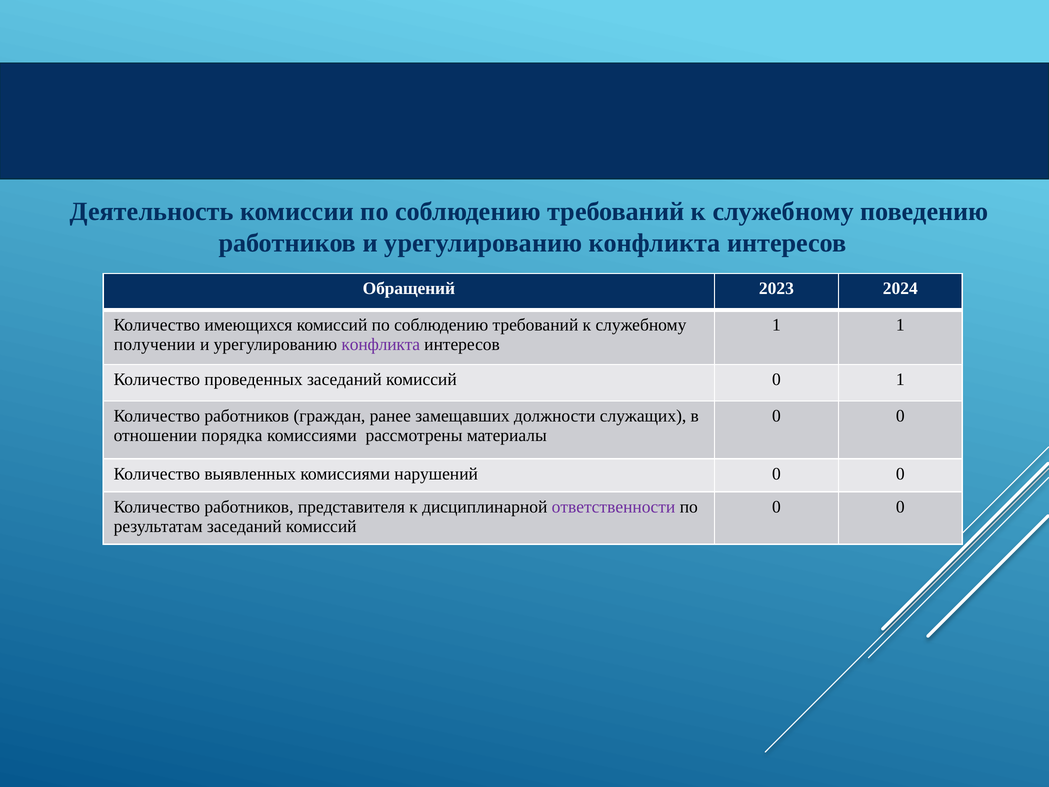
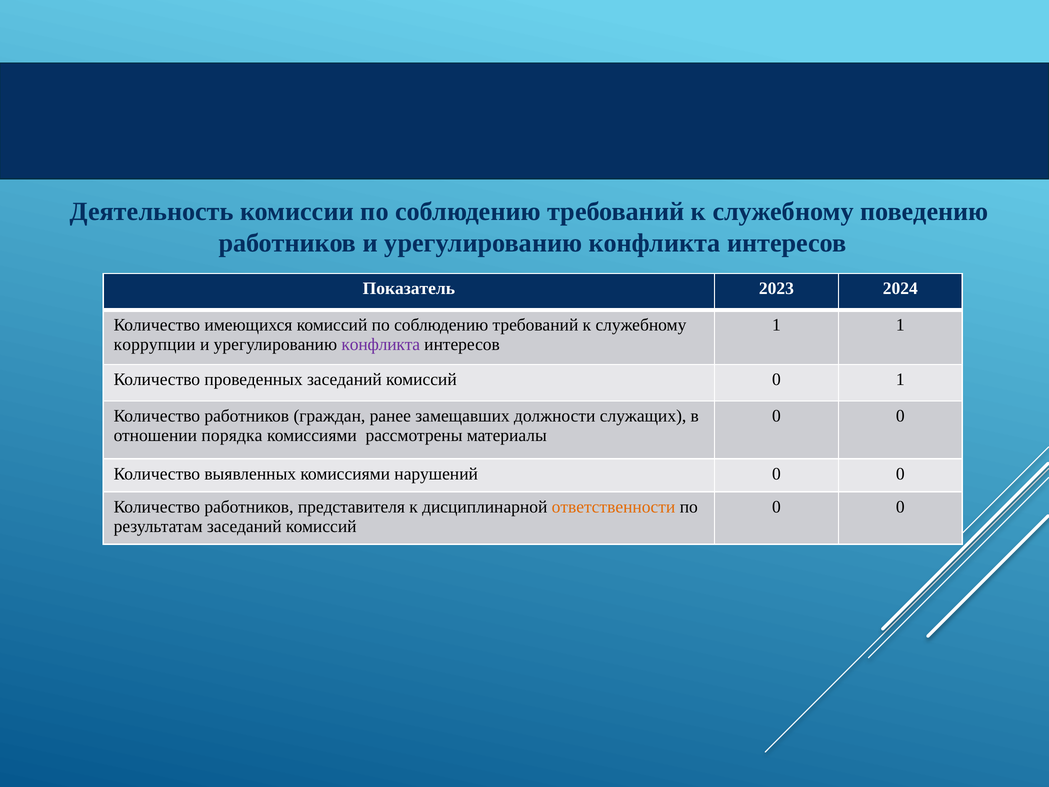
Обращений: Обращений -> Показатель (409, 289)
получении: получении -> коррупции (155, 344)
ответственности colour: purple -> orange (614, 507)
